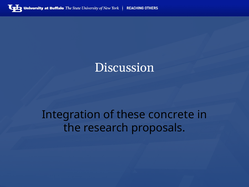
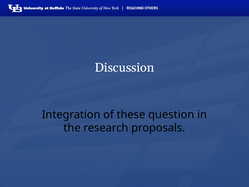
concrete: concrete -> question (171, 114)
